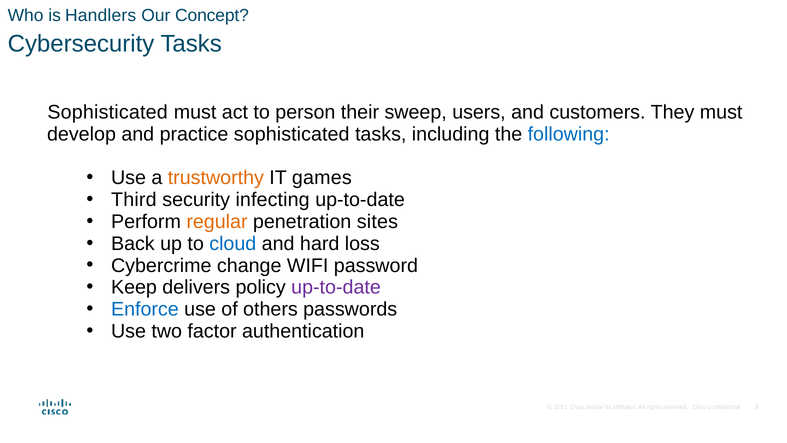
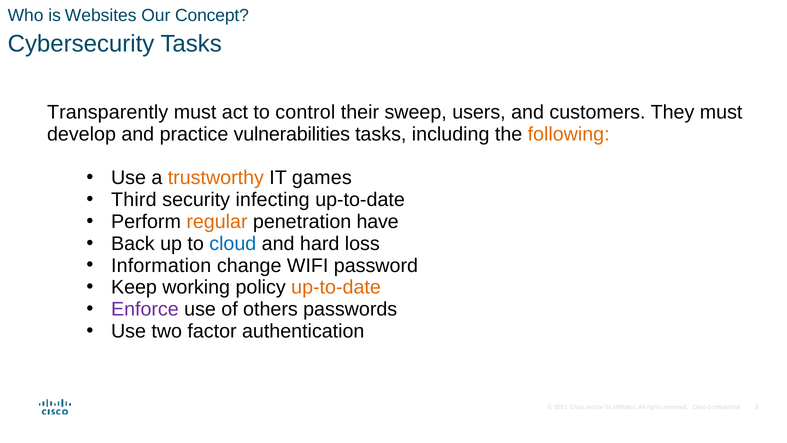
Handlers: Handlers -> Websites (101, 16)
Sophisticated: Sophisticated -> Transparently (108, 112)
person: person -> control (305, 112)
practice sophisticated: sophisticated -> vulnerabilities (292, 134)
following colour: blue -> orange (569, 134)
sites: sites -> have (378, 222)
Cybercrime: Cybercrime -> Information (161, 265)
delivers: delivers -> working (196, 287)
up-to-date colour: purple -> orange (336, 287)
Enforce colour: blue -> purple (145, 309)
